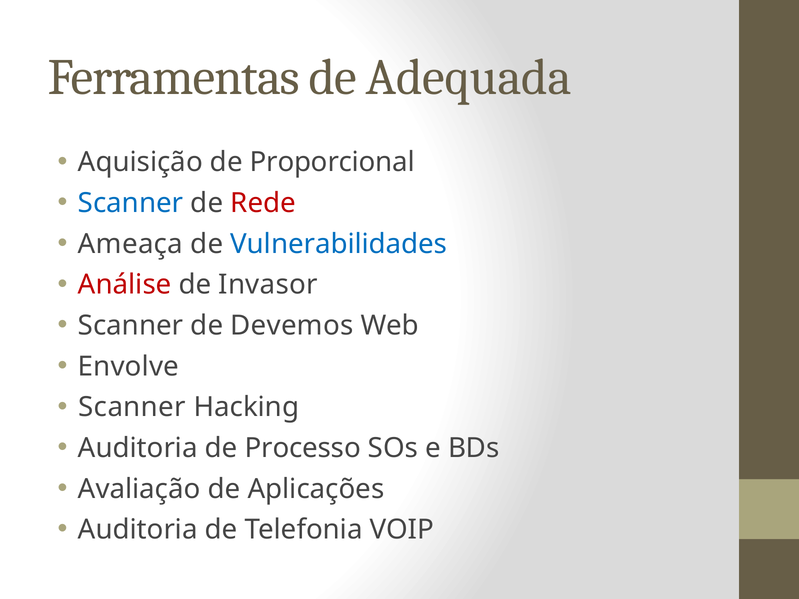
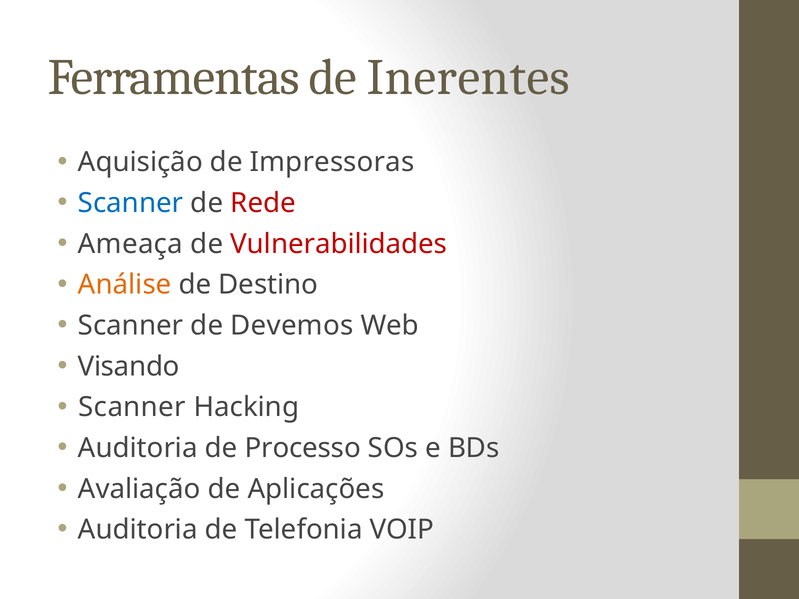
Adequada: Adequada -> Inerentes (468, 77)
Proporcional: Proporcional -> Impressoras (332, 162)
Vulnerabilidades colour: blue -> red (339, 244)
Análise colour: red -> orange (125, 285)
Invasor: Invasor -> Destino (268, 285)
Envolve: Envolve -> Visando (129, 367)
